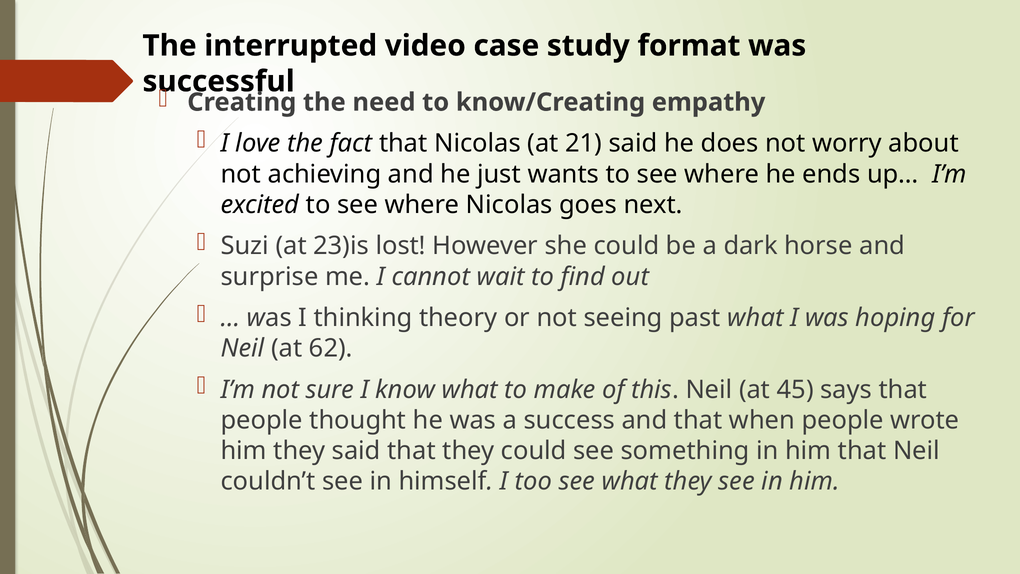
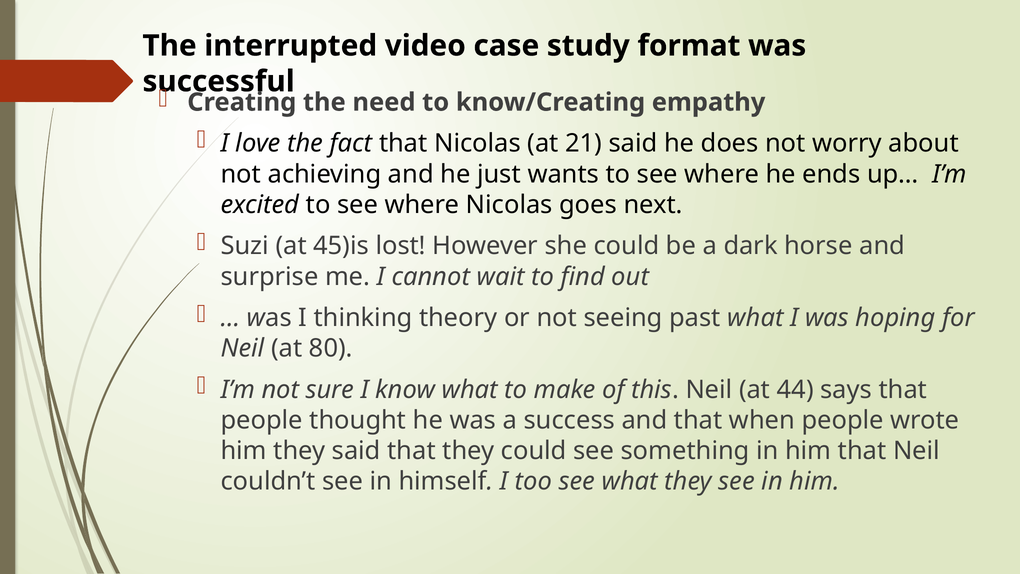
23)is: 23)is -> 45)is (341, 246)
62: 62 -> 80 (331, 348)
45: 45 -> 44 (795, 390)
